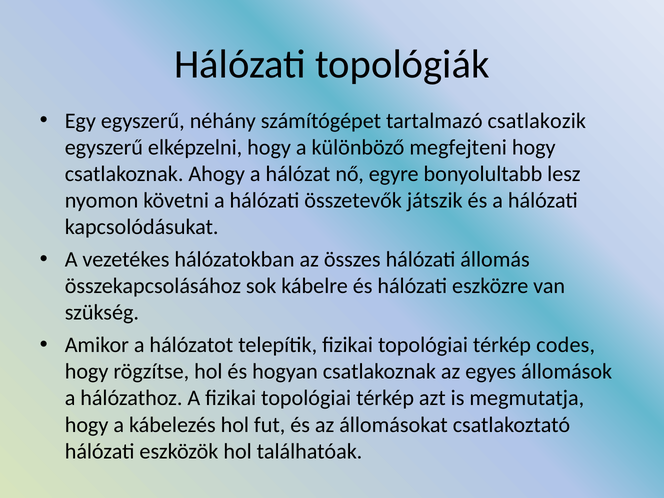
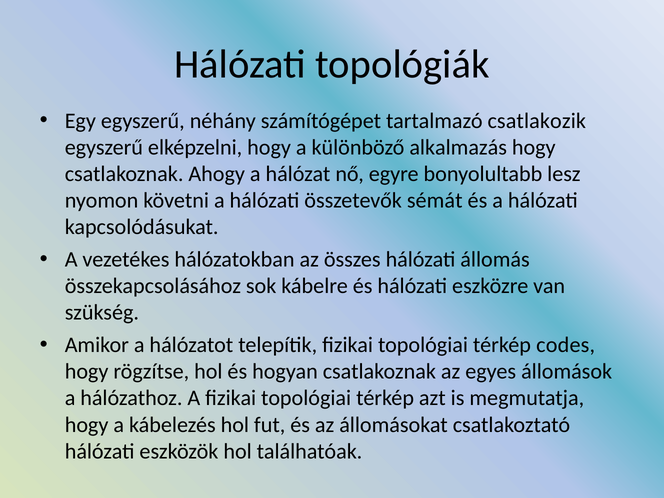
megfejteni: megfejteni -> alkalmazás (458, 147)
játszik: játszik -> sémát (435, 200)
